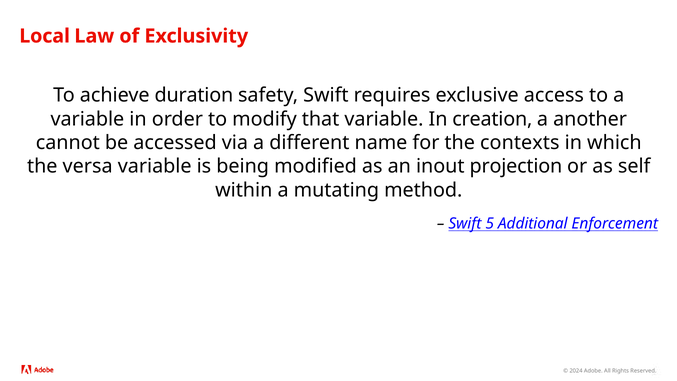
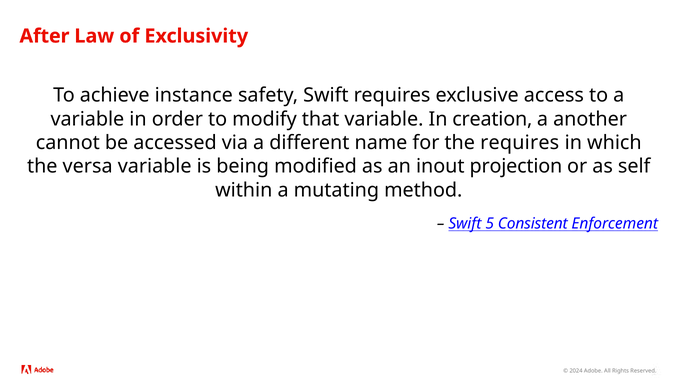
Local: Local -> After (44, 36)
duration: duration -> instance (194, 95)
the contexts: contexts -> requires (520, 143)
Additional: Additional -> Consistent (533, 224)
